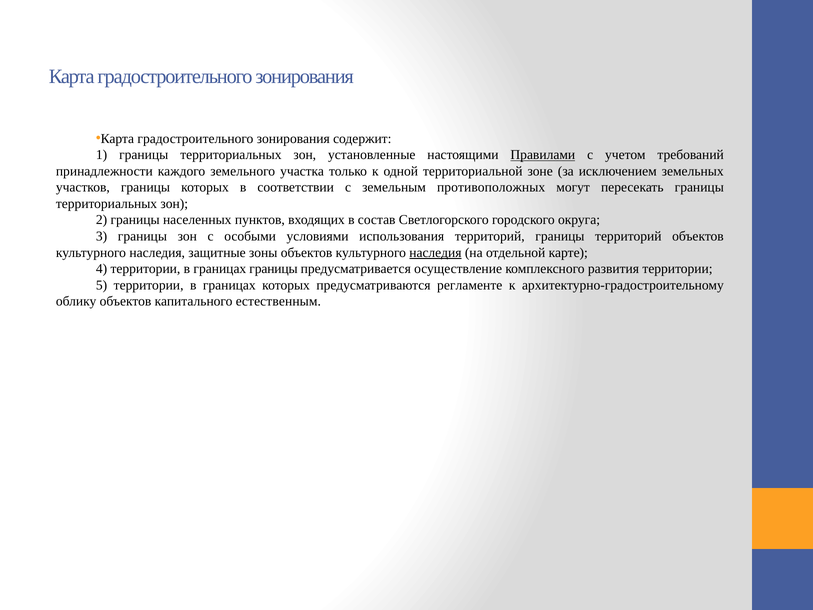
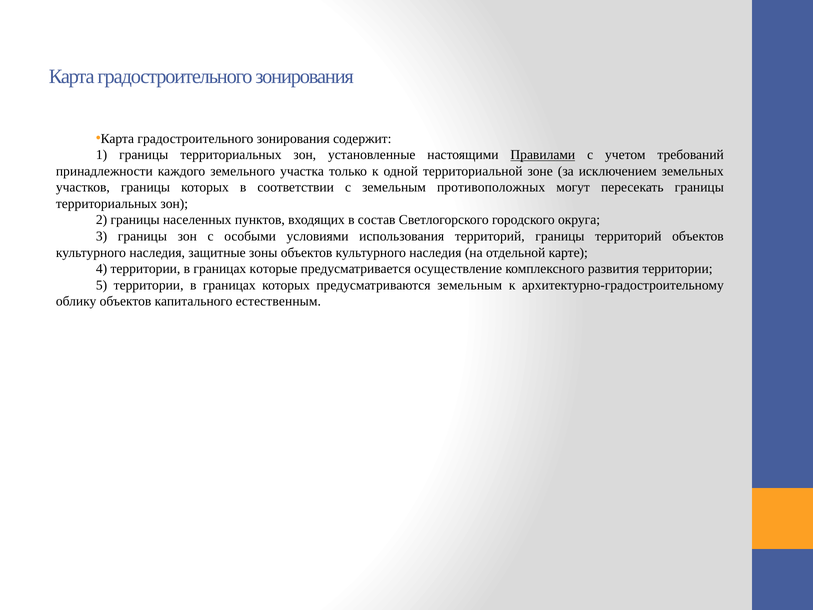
наследия underline: present -> none (435, 252)
границах границы: границы -> которые (273, 269)
предусматриваются регламенте: регламенте -> земельным (470, 285)
